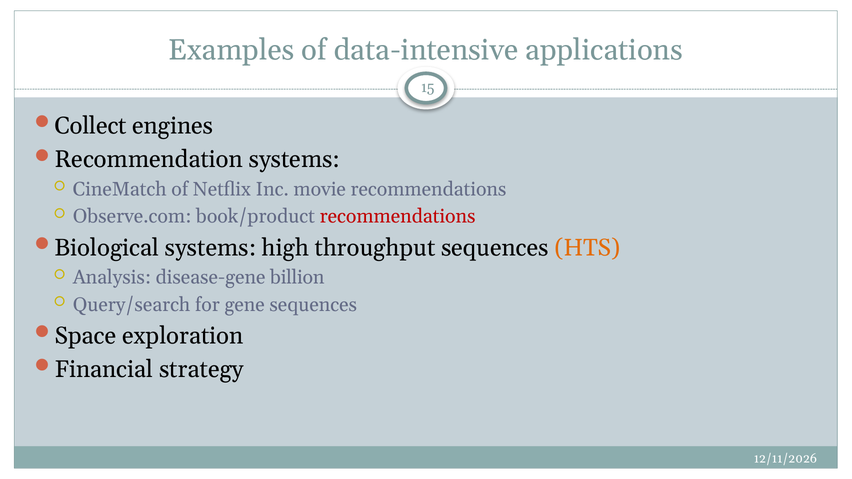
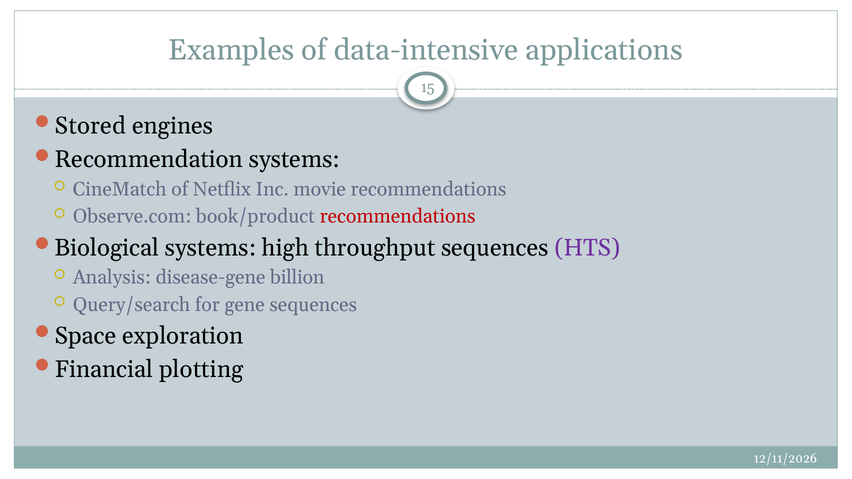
Collect: Collect -> Stored (90, 126)
HTS colour: orange -> purple (587, 248)
strategy: strategy -> plotting (201, 370)
